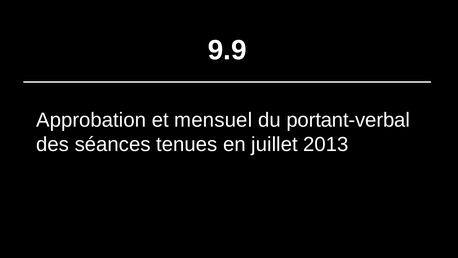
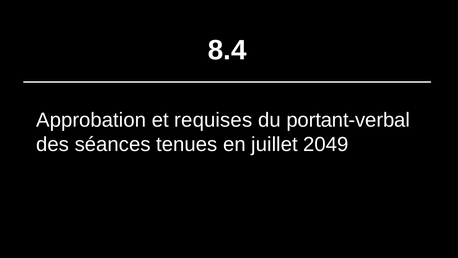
9.9: 9.9 -> 8.4 (227, 50)
mensuel: mensuel -> requises (213, 120)
2013: 2013 -> 2049 (326, 144)
